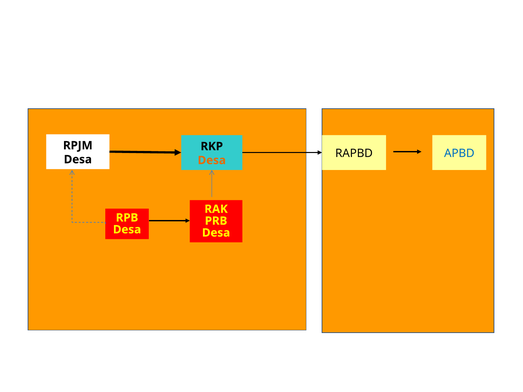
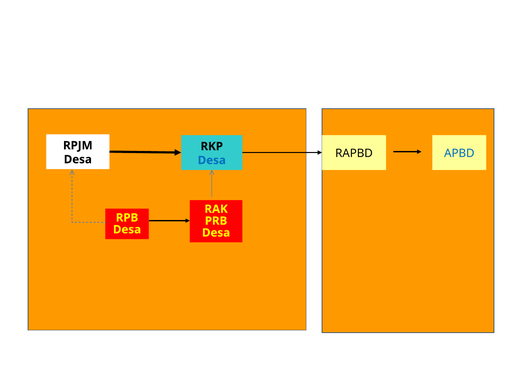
Desa colour: orange -> blue (212, 160)
